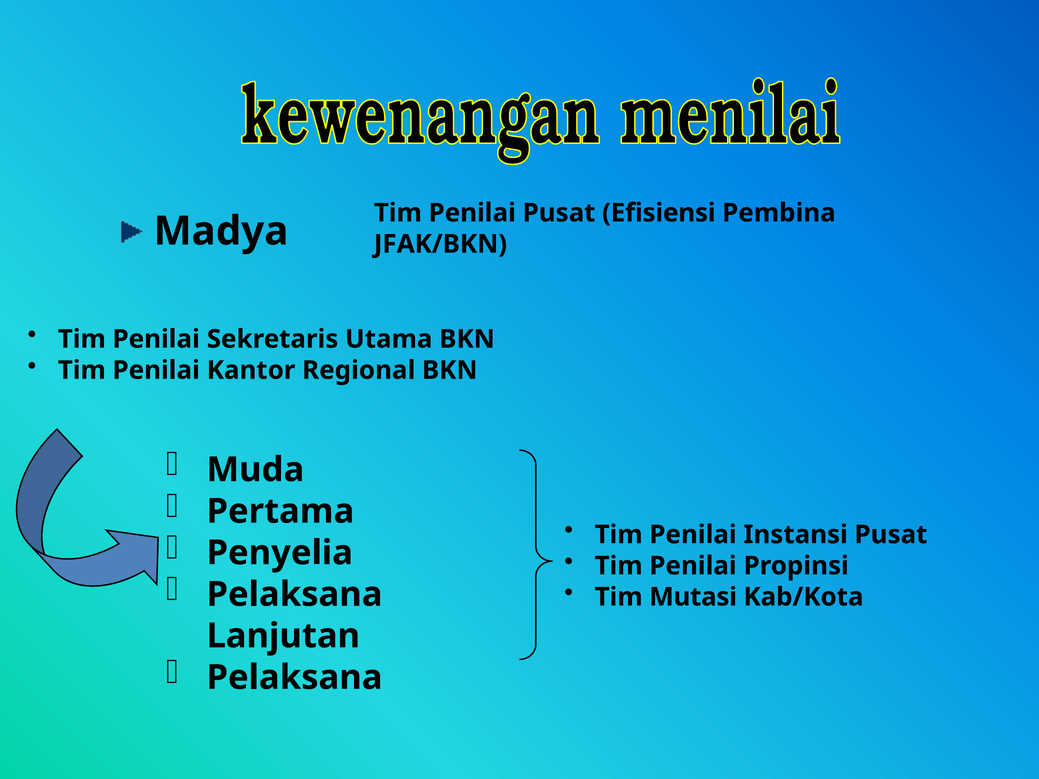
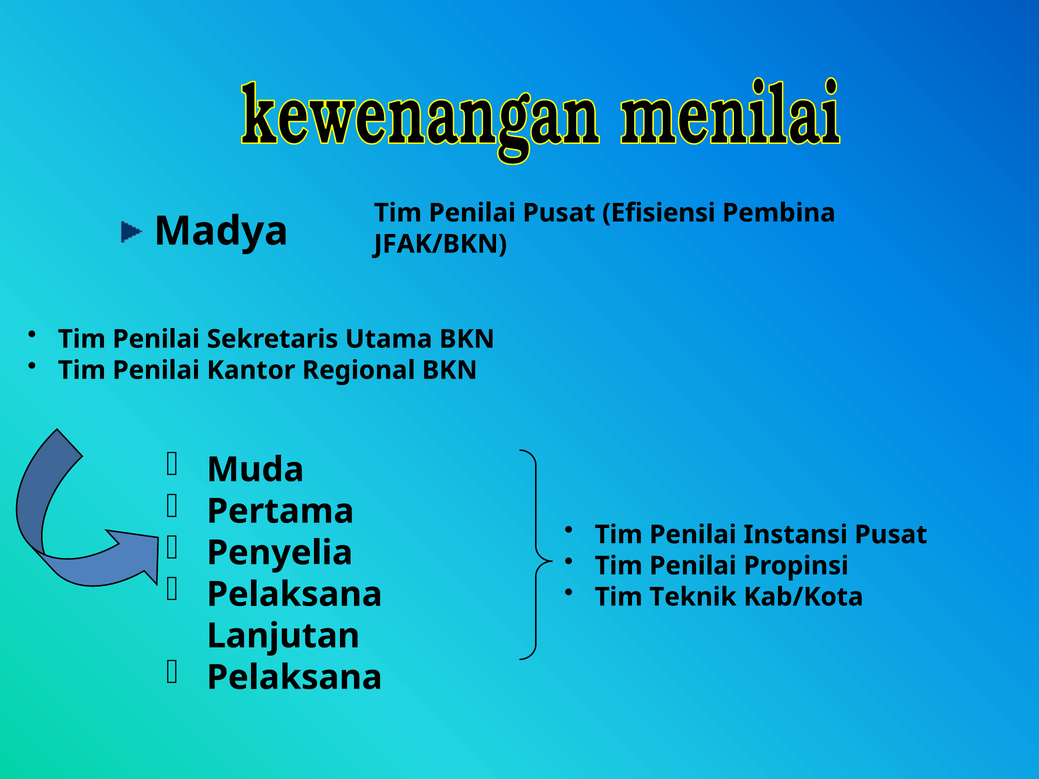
Mutasi: Mutasi -> Teknik (693, 597)
